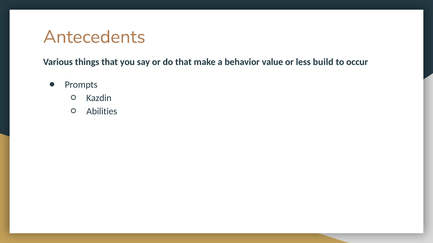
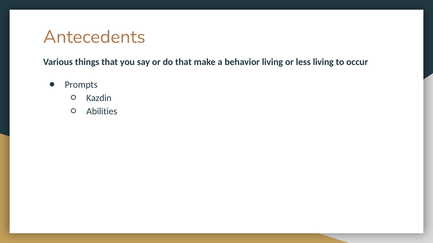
behavior value: value -> living (272, 62)
less build: build -> living (323, 62)
